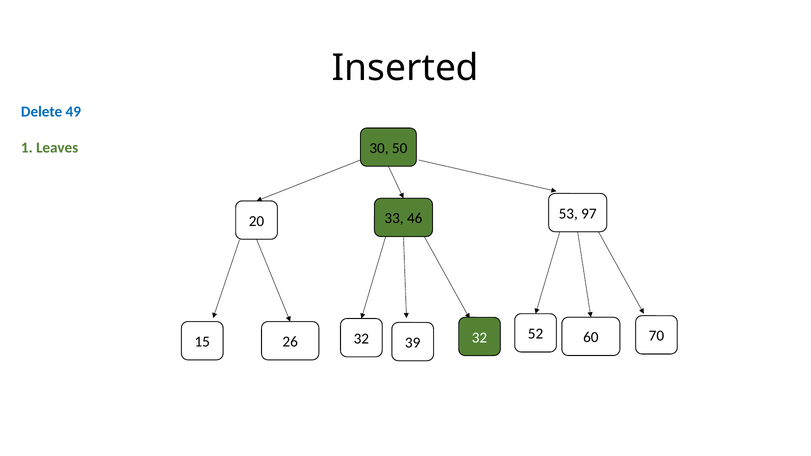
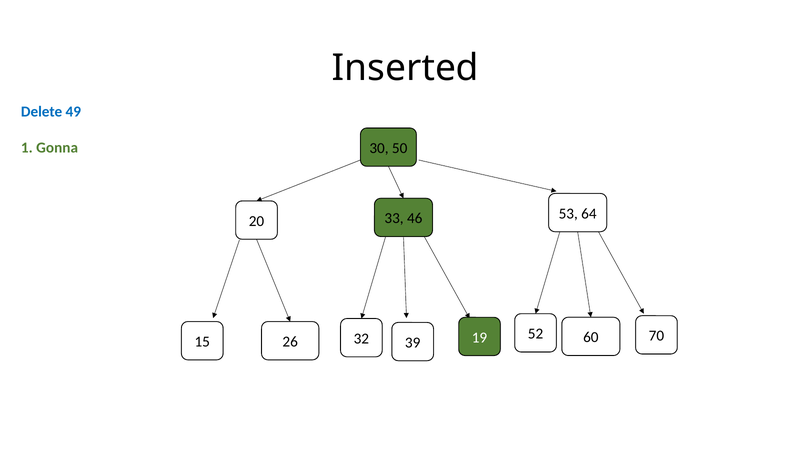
Leaves: Leaves -> Gonna (57, 148)
97: 97 -> 64 (589, 214)
39 32: 32 -> 19 (479, 338)
